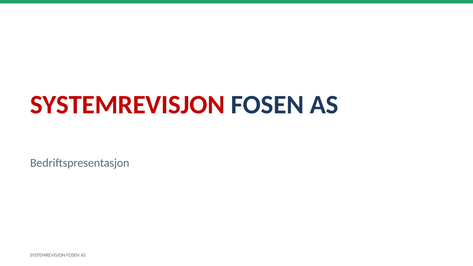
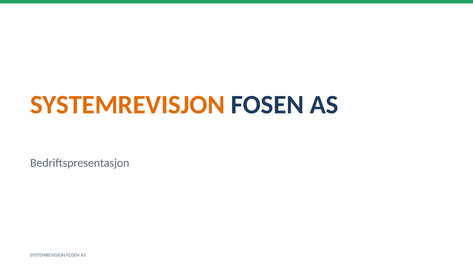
SYSTEMREVISJON colour: red -> orange (127, 105)
